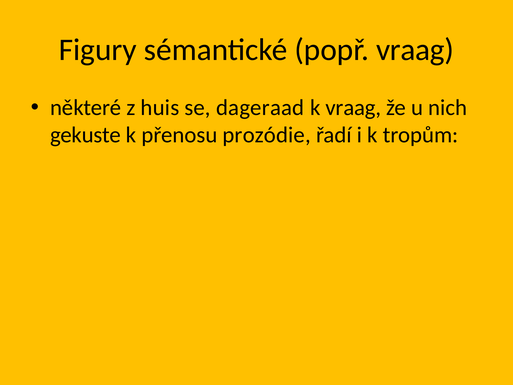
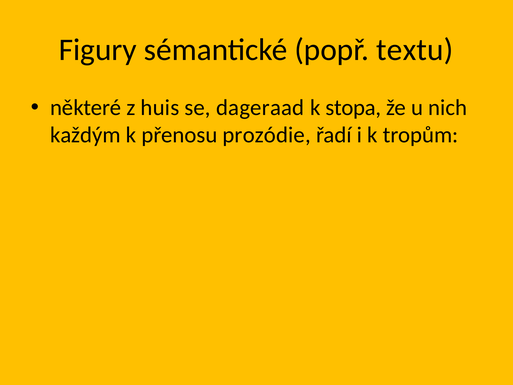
popř vraag: vraag -> textu (415, 50)
k vraag: vraag -> stopa (353, 108)
gekuste: gekuste -> každým (85, 135)
